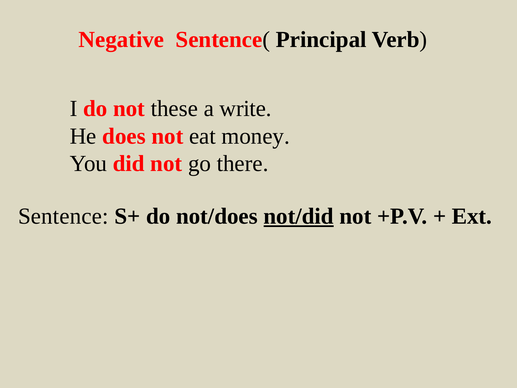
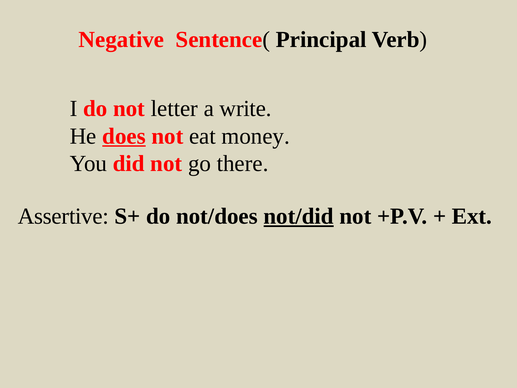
these: these -> letter (174, 108)
does underline: none -> present (124, 136)
Sentence: Sentence -> Assertive (63, 216)
